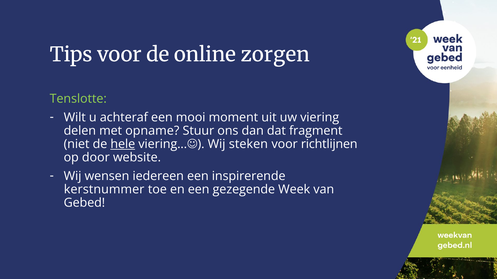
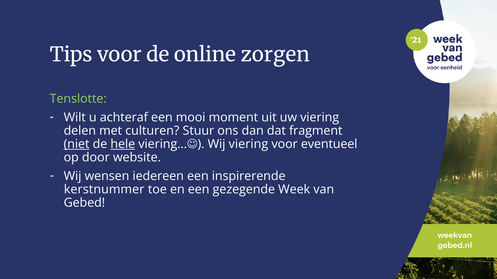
opname: opname -> culturen (152, 131)
niet underline: none -> present (77, 144)
Wij steken: steken -> viering (248, 144)
richtlijnen: richtlijnen -> eventueel (329, 144)
